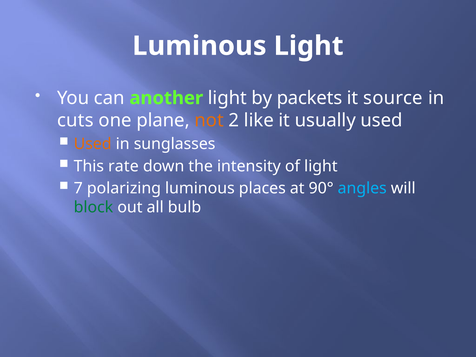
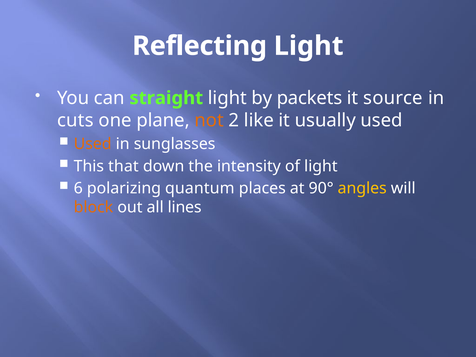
Luminous: Luminous -> Reflecting (200, 46)
another: another -> straight (166, 98)
rate: rate -> that (123, 166)
7: 7 -> 6 (78, 188)
polarizing luminous: luminous -> quantum (200, 188)
angles colour: light blue -> yellow (362, 188)
block colour: green -> orange (93, 207)
bulb: bulb -> lines (185, 207)
